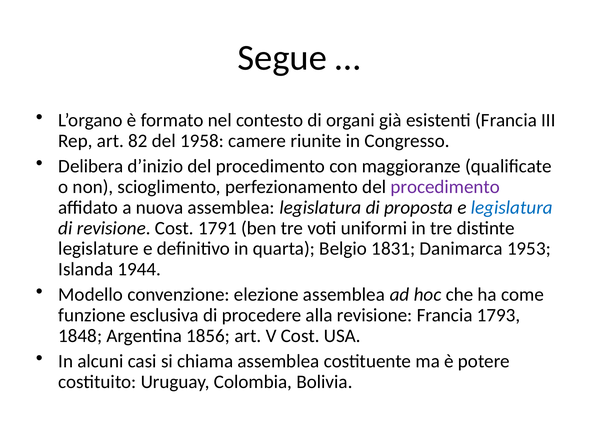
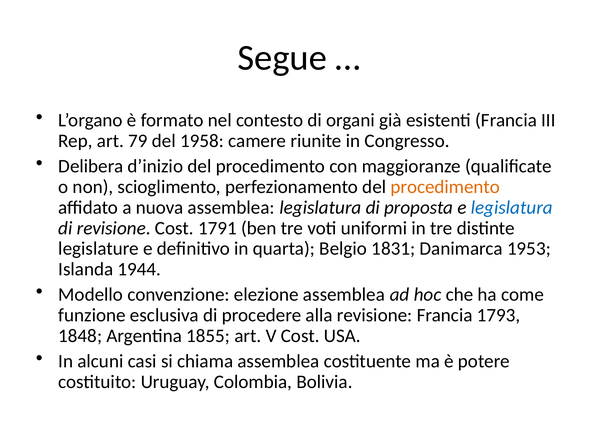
82: 82 -> 79 (138, 141)
procedimento colour: purple -> orange (445, 187)
1856: 1856 -> 1855 (208, 336)
